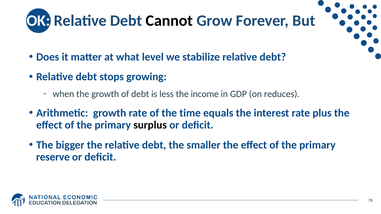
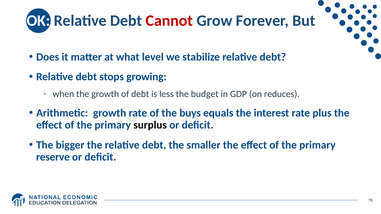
Cannot colour: black -> red (169, 21)
income: income -> budget (205, 94)
time: time -> buys (190, 113)
